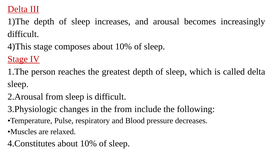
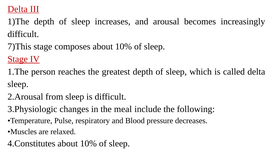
4)This: 4)This -> 7)This (19, 47)
the from: from -> meal (123, 110)
